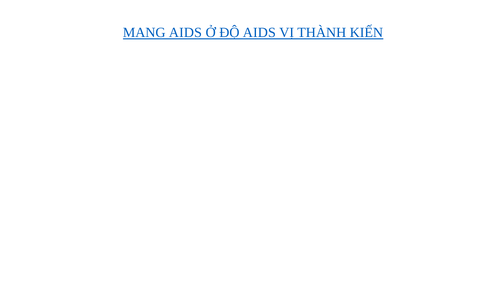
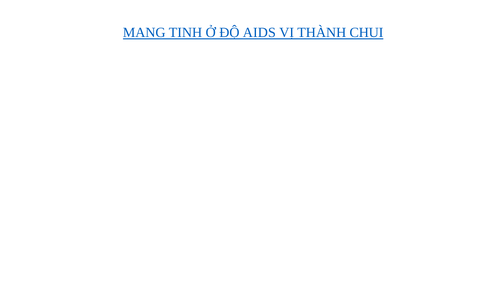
MANG AIDS: AIDS -> TINH (185, 33)
KIẾN: KIẾN -> CHUI (366, 33)
